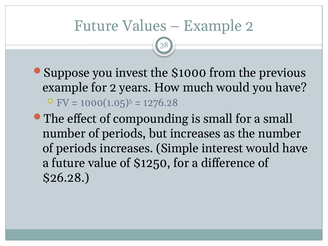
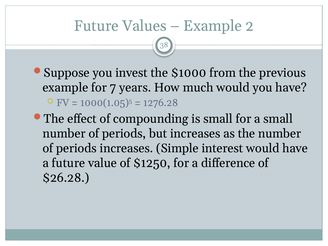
for 2: 2 -> 7 (113, 87)
